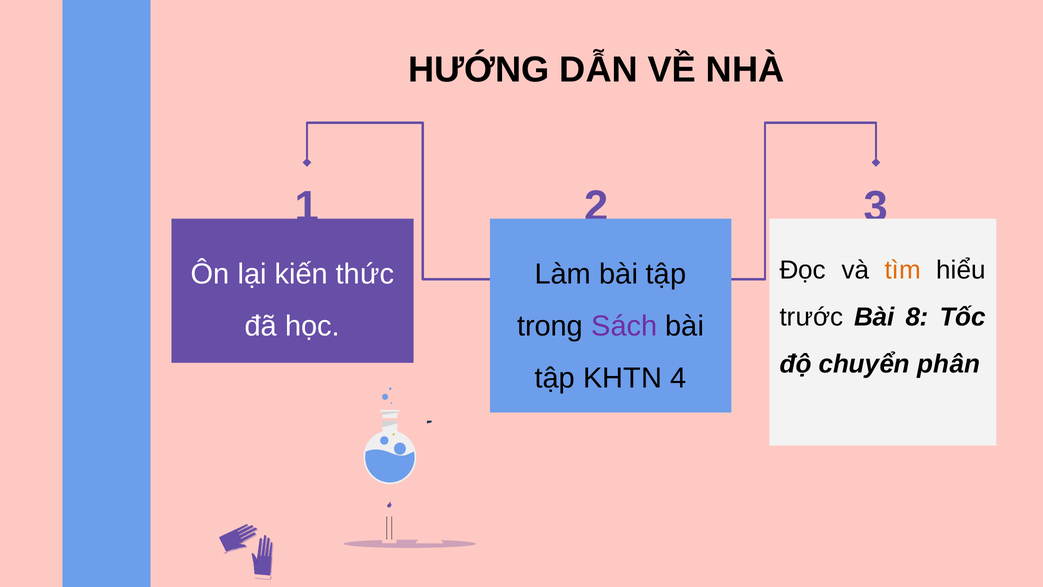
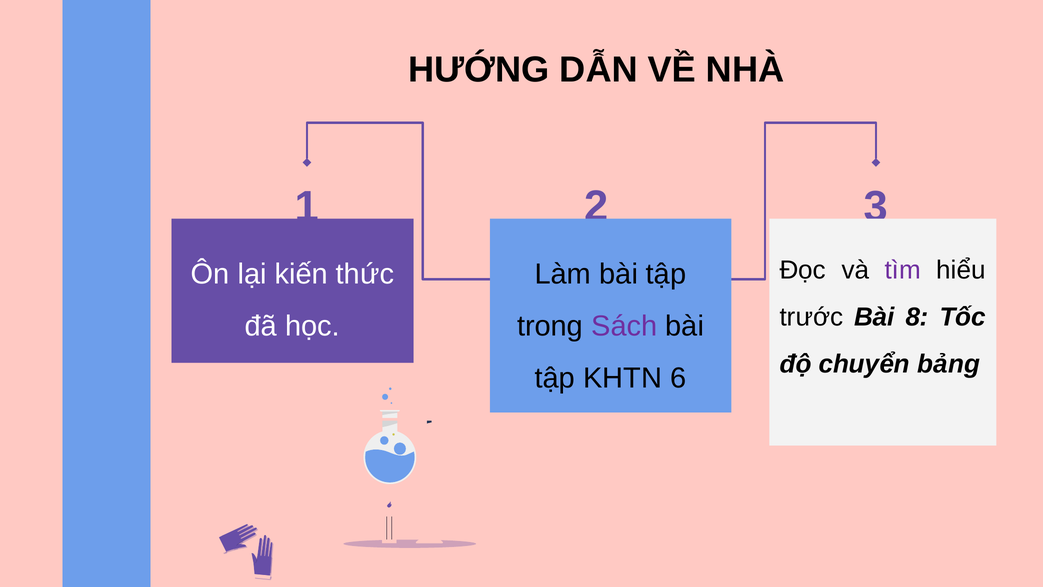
tìm colour: orange -> purple (903, 270)
phân: phân -> bảng (949, 364)
4: 4 -> 6 (678, 378)
